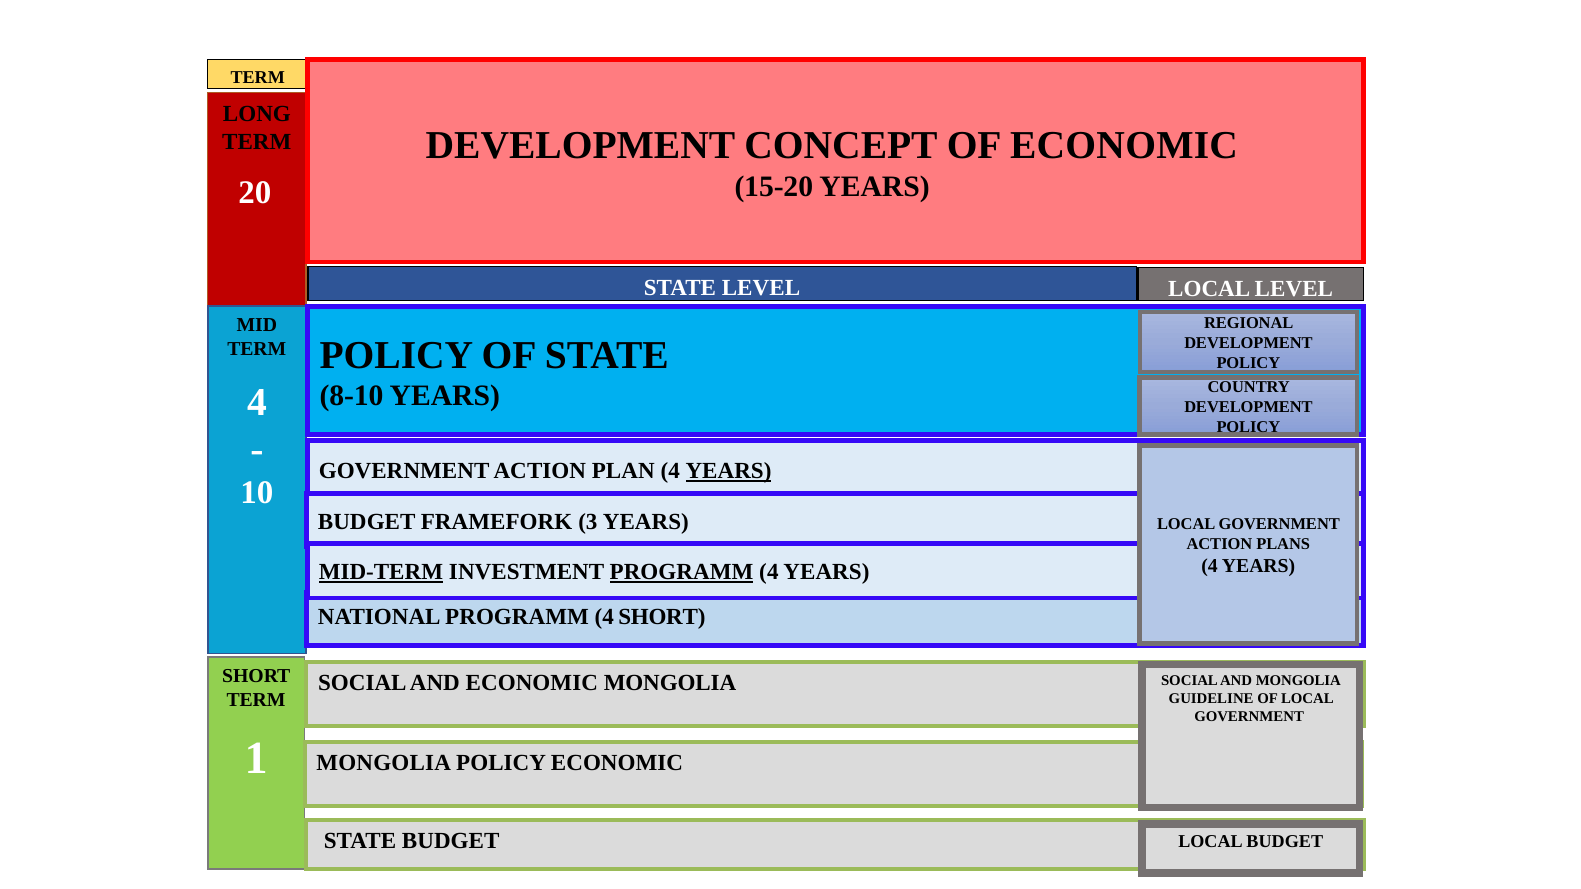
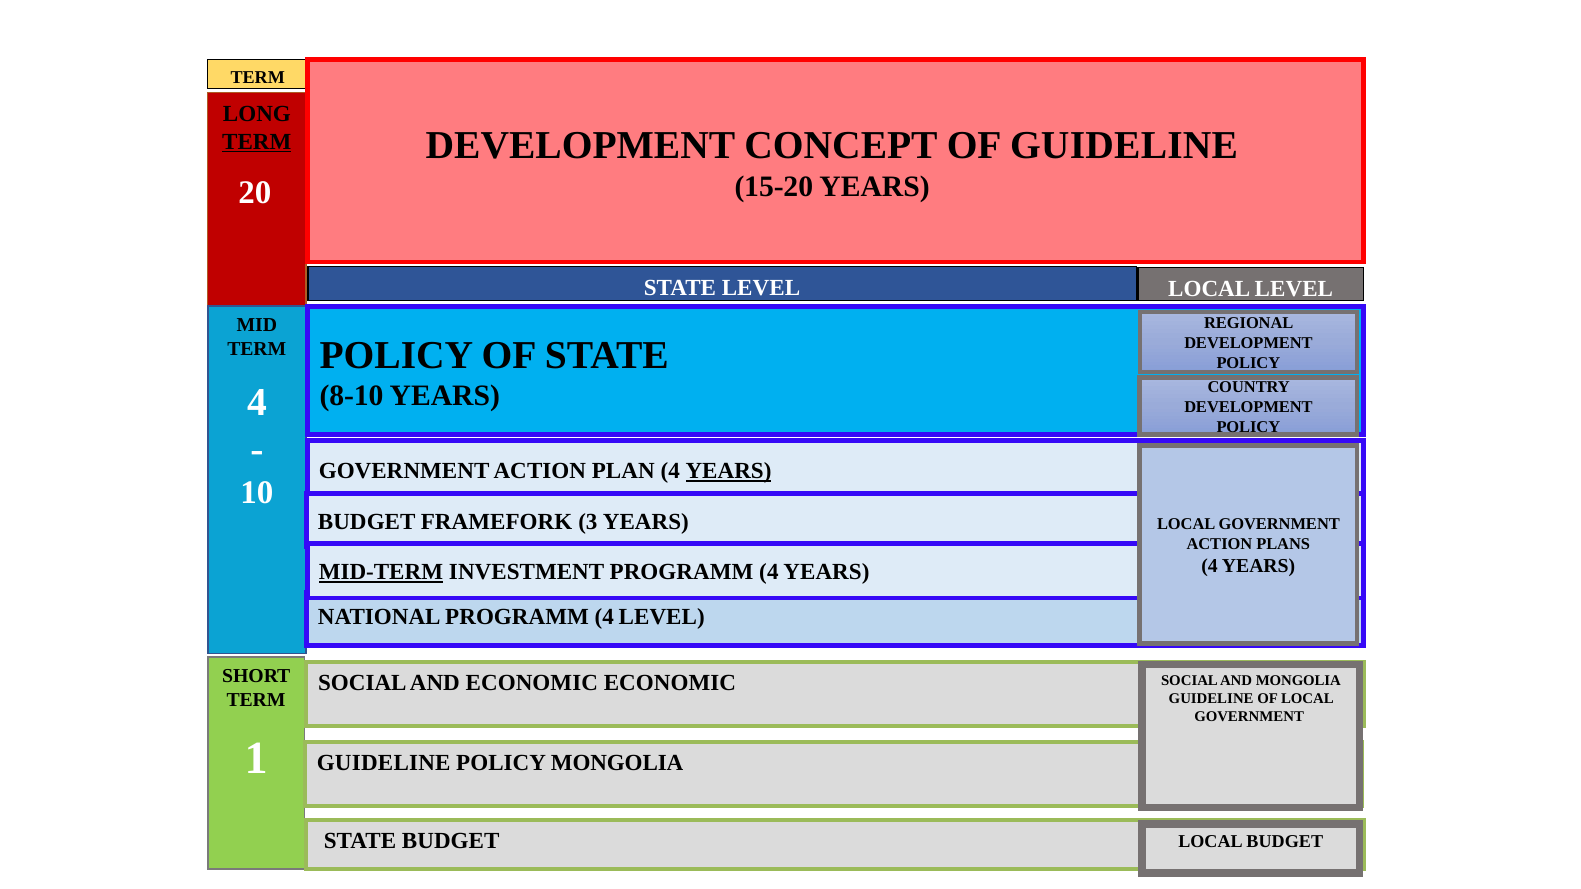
OF ECONOMIC: ECONOMIC -> GUIDELINE (1124, 146)
TERM underline: none -> present (257, 142)
PROGRAMM underline: present -> none (682, 572)
4 SHORT: SHORT -> LEVEL (662, 617)
ECONOMIC MONGOLIA: MONGOLIA -> ECONOMIC (670, 683)
MONGOLIA: MONGOLIA -> GUIDELINE (384, 764)
POLICY ECONOMIC: ECONOMIC -> MONGOLIA (617, 764)
